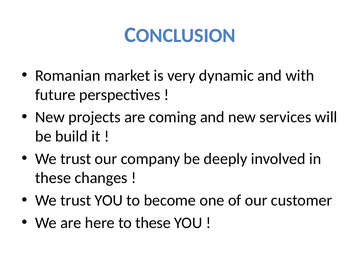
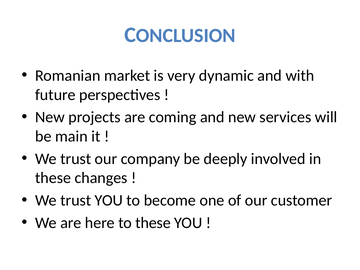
build: build -> main (71, 136)
